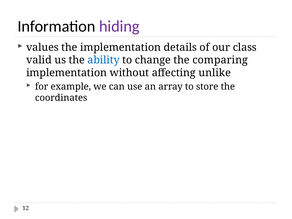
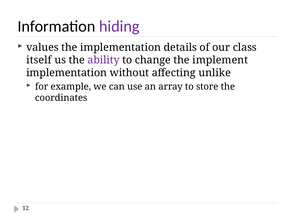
valid: valid -> itself (39, 60)
ability colour: blue -> purple (104, 60)
comparing: comparing -> implement (220, 60)
